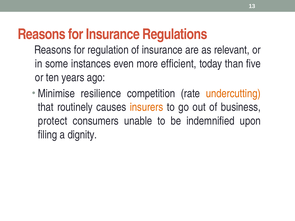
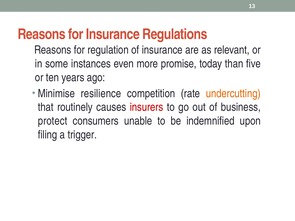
efficient: efficient -> promise (179, 64)
insurers colour: orange -> red (147, 107)
dignity: dignity -> trigger (82, 135)
